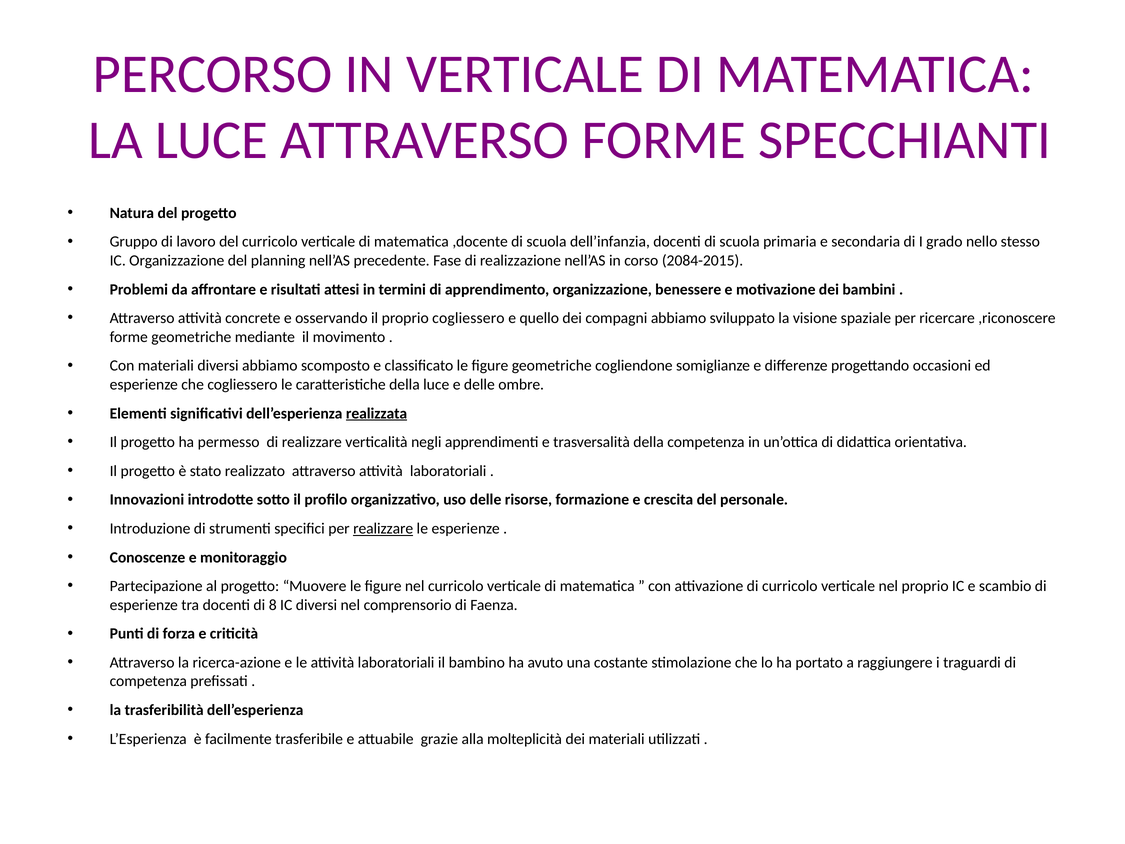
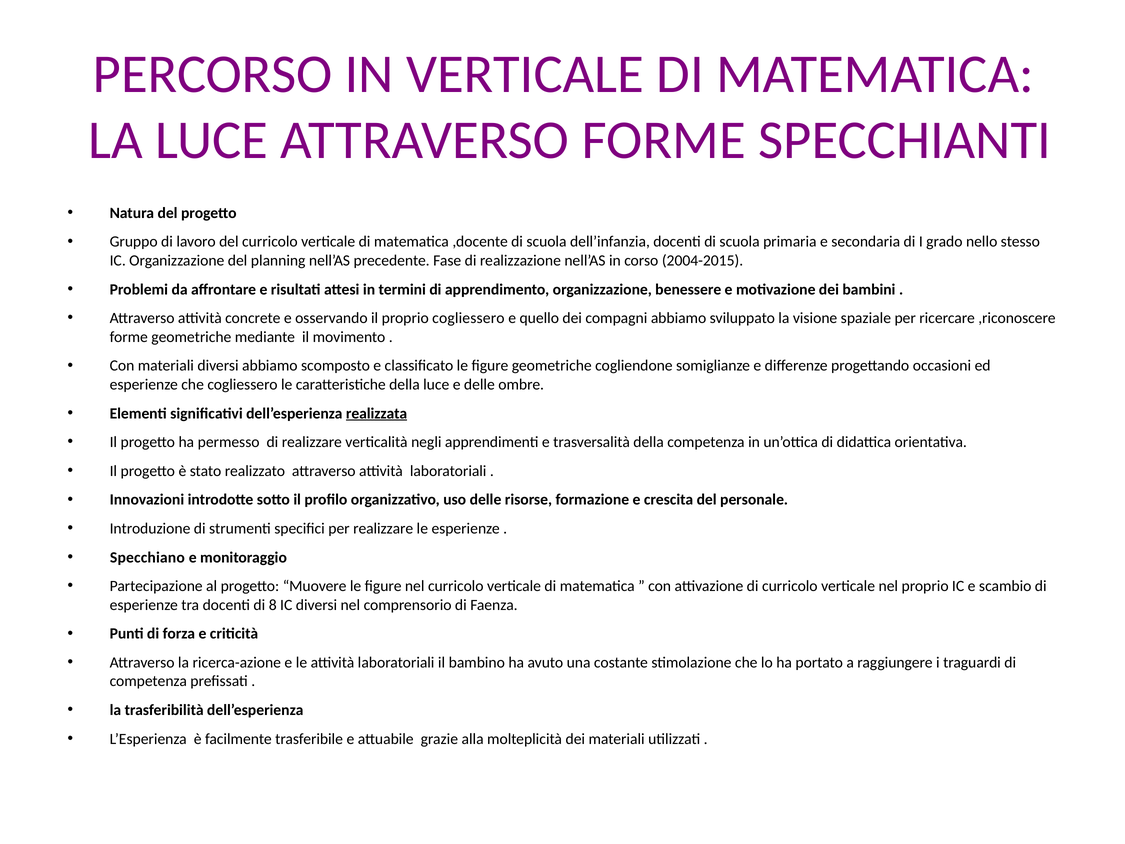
2084-2015: 2084-2015 -> 2004-2015 (703, 261)
realizzare underline: present -> none (383, 528)
Conoscenze: Conoscenze -> Specchiano (147, 557)
